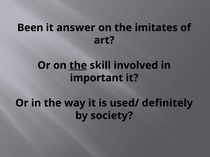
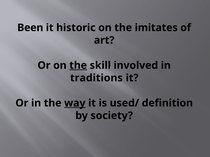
answer: answer -> historic (76, 28)
important: important -> traditions (96, 78)
way underline: none -> present (75, 103)
definitely: definitely -> definition (167, 103)
